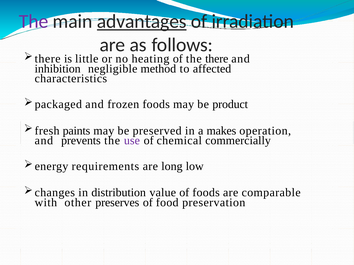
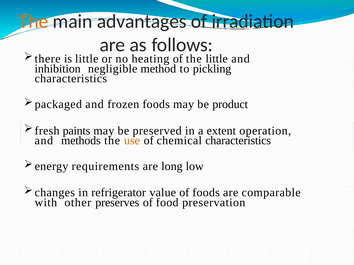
The colour: purple -> orange (34, 21)
advantages underline: present -> none (142, 21)
the there: there -> little (217, 59)
affected: affected -> pickling (212, 69)
makes: makes -> extent (221, 131)
prevents: prevents -> methods (81, 141)
use colour: purple -> orange (132, 141)
chemical commercially: commercially -> characteristics (238, 141)
distribution: distribution -> refrigerator (119, 193)
